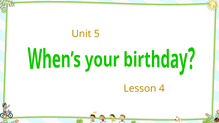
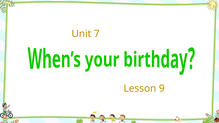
5: 5 -> 7 (97, 34)
4: 4 -> 9 (162, 89)
